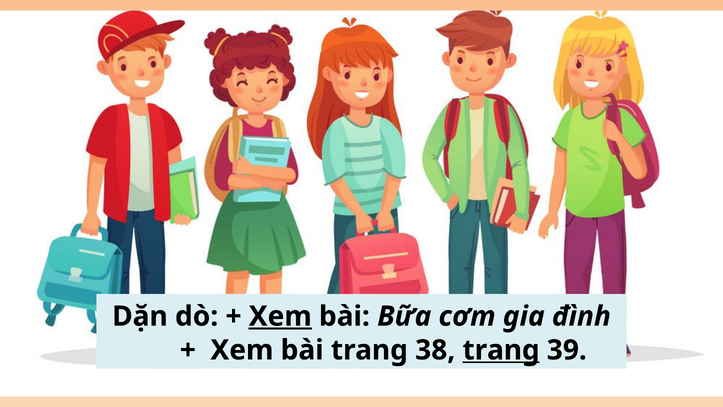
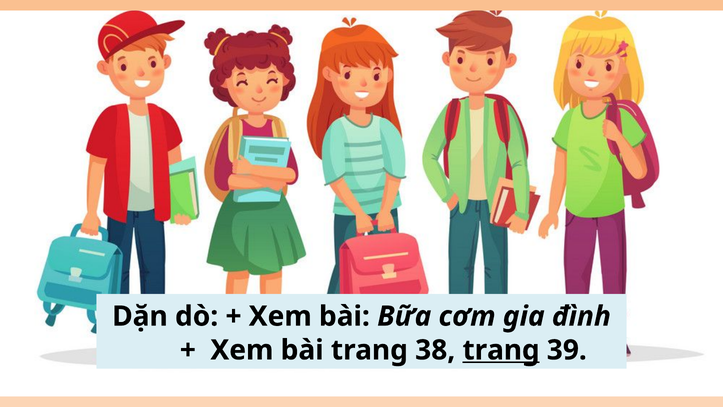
Xem underline: present -> none (280, 316)
